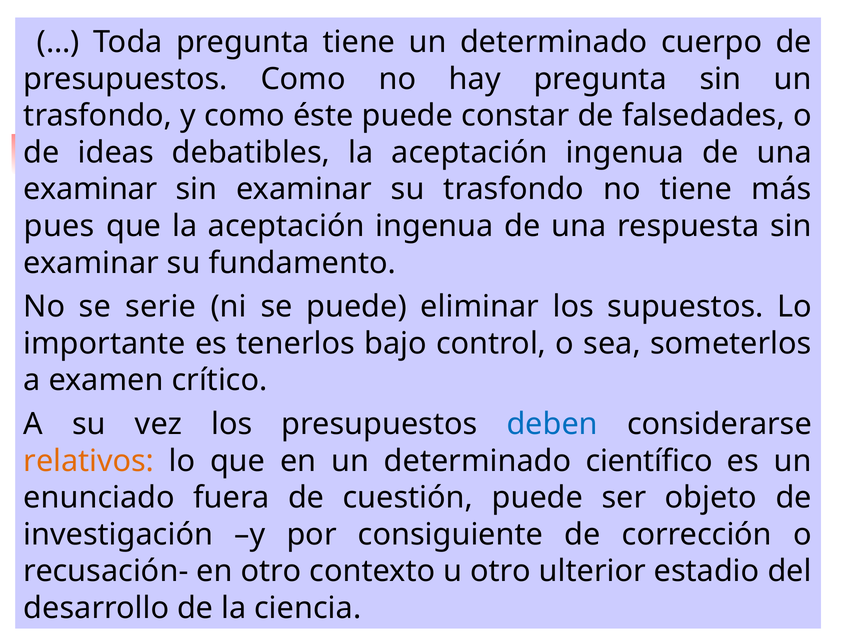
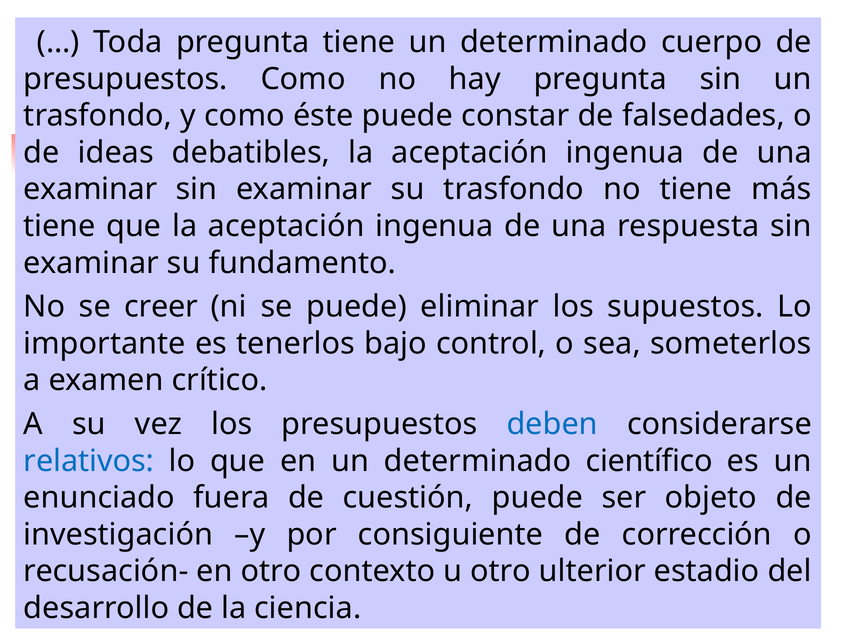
pues: pues -> tiene (59, 226)
serie: serie -> creer (161, 307)
relativos colour: orange -> blue (89, 461)
